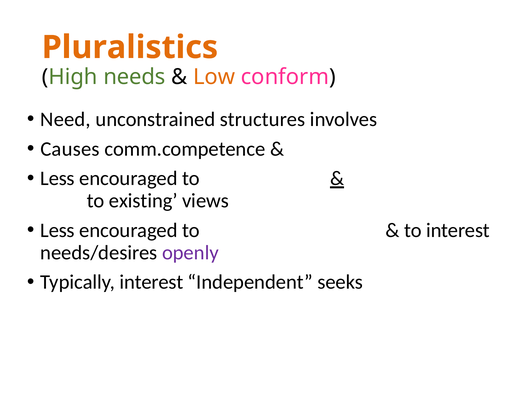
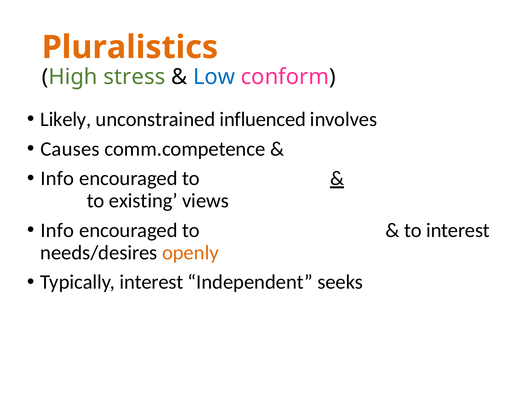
needs: needs -> stress (134, 77)
Low colour: orange -> blue (214, 77)
Need: Need -> Likely (66, 119)
structures: structures -> influenced (263, 119)
Less: Less -> Info (57, 179)
Less: Less -> Info (57, 231)
openly colour: purple -> orange (190, 253)
